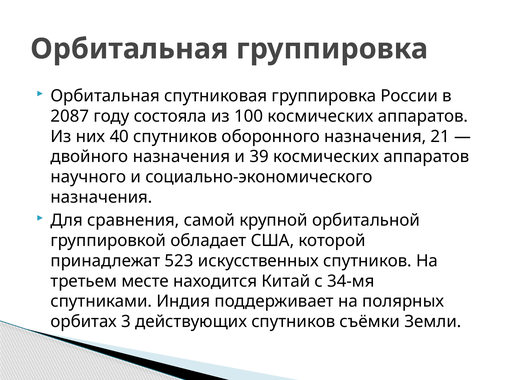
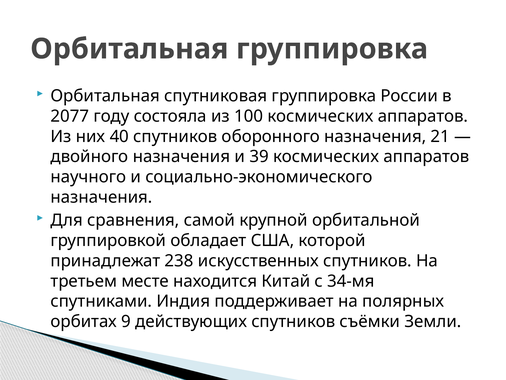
2087: 2087 -> 2077 (70, 116)
523: 523 -> 238 (179, 261)
3: 3 -> 9 (126, 321)
